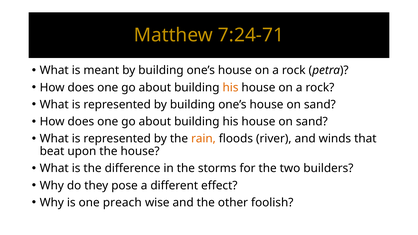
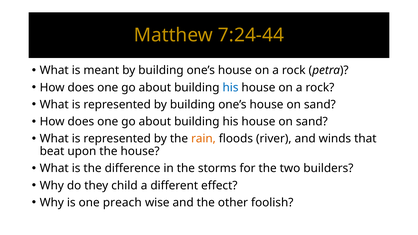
7:24-71: 7:24-71 -> 7:24-44 (251, 35)
his colour: orange -> blue (231, 88)
pose: pose -> child (124, 186)
